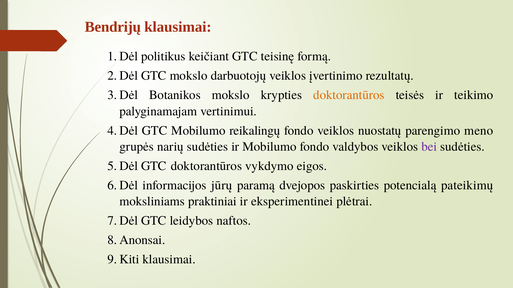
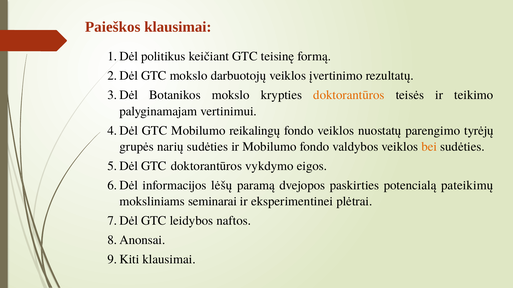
Bendrijų: Bendrijų -> Paieškos (113, 27)
meno: meno -> tyrėjų (479, 131)
bei colour: purple -> orange (429, 147)
jūrų: jūrų -> lėšų (222, 186)
praktiniai: praktiniai -> seminarai (213, 202)
